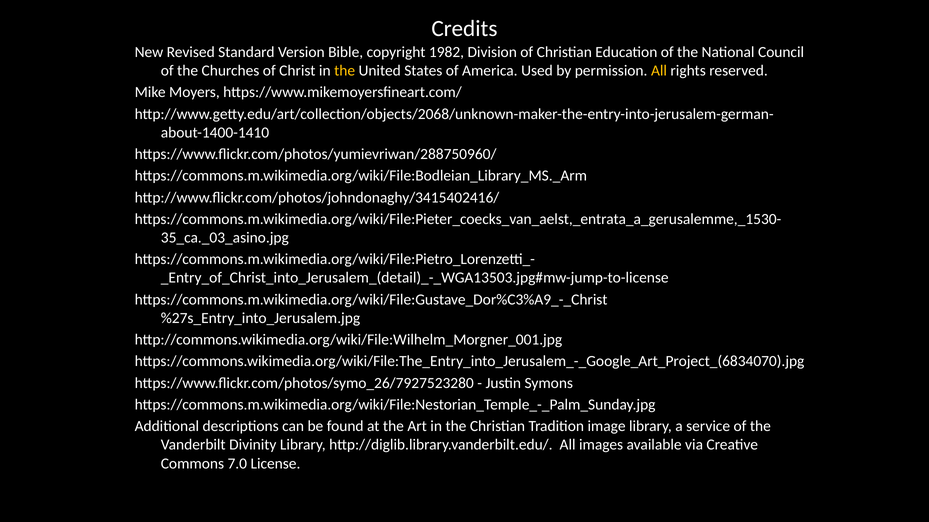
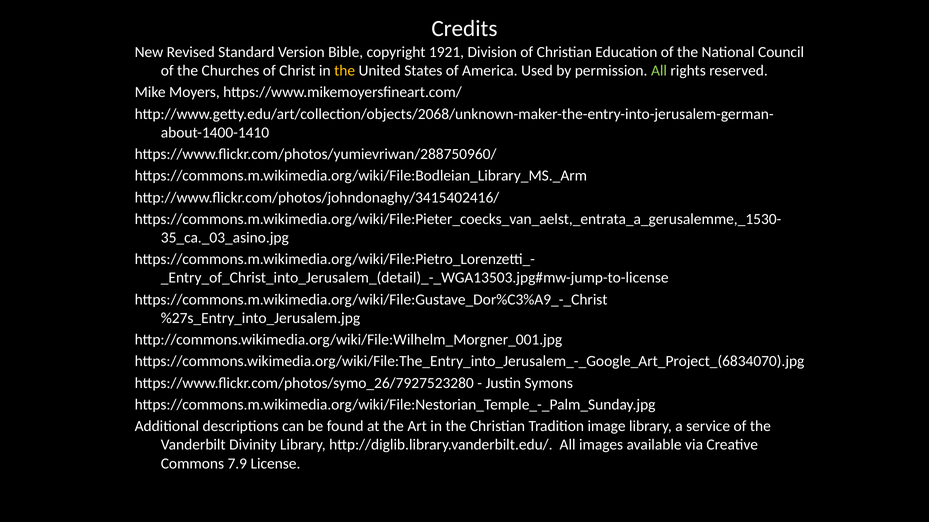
1982: 1982 -> 1921 (447, 52)
All colour: yellow -> light green (659, 71)
7.0: 7.0 -> 7.9 (237, 464)
